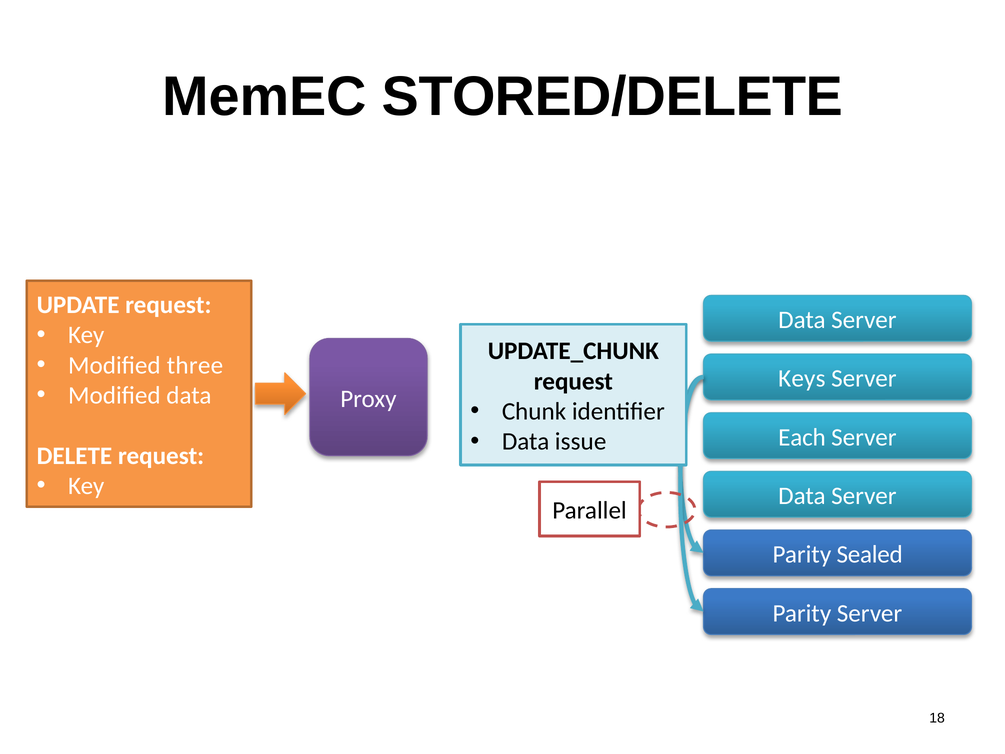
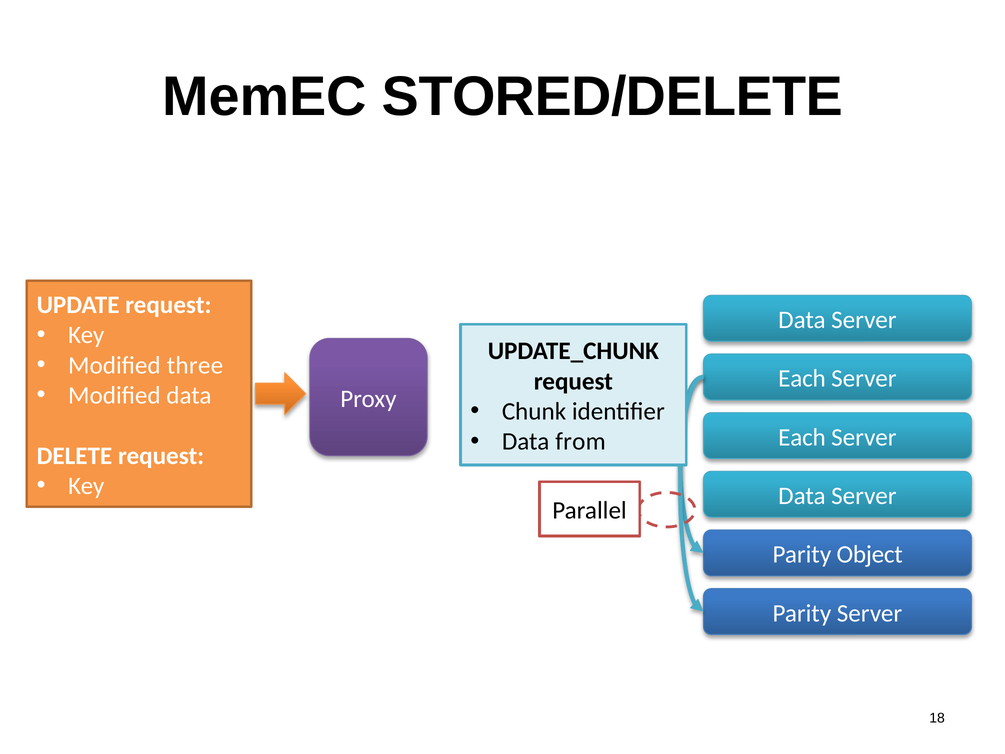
Keys: Keys -> Each (802, 379)
issue: issue -> from (581, 441)
Sealed: Sealed -> Object (870, 554)
